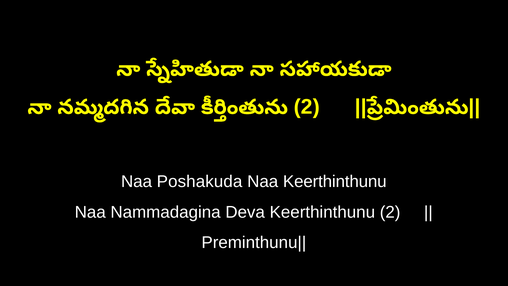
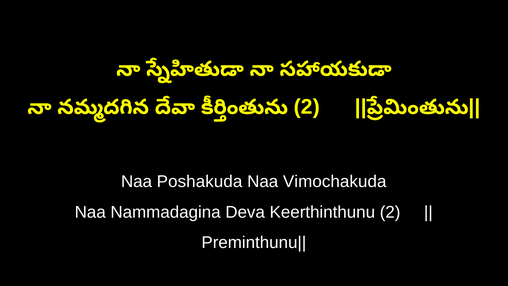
Naa Keerthinthunu: Keerthinthunu -> Vimochakuda (335, 182)
